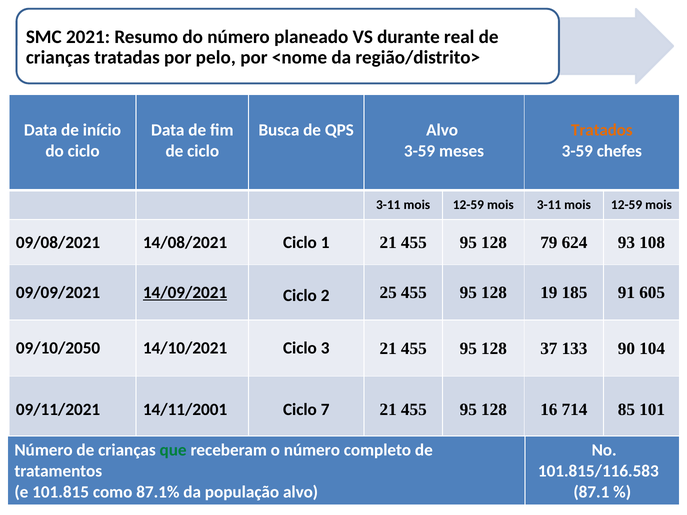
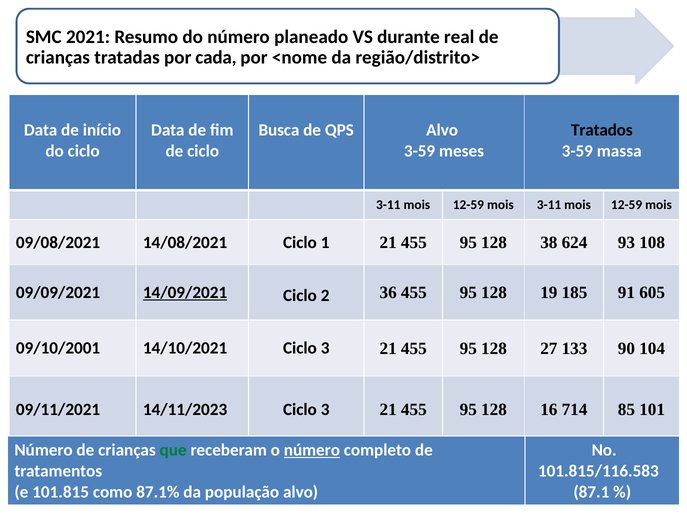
pelo: pelo -> cada (216, 57)
Tratados colour: orange -> black (602, 130)
chefes: chefes -> massa (619, 151)
79: 79 -> 38 (549, 243)
25: 25 -> 36 (388, 293)
09/10/2050: 09/10/2050 -> 09/10/2001 (58, 348)
37: 37 -> 27 (549, 349)
14/11/2001: 14/11/2001 -> 14/11/2023 (185, 410)
7: 7 -> 3 (325, 410)
número underline: none -> present (312, 450)
